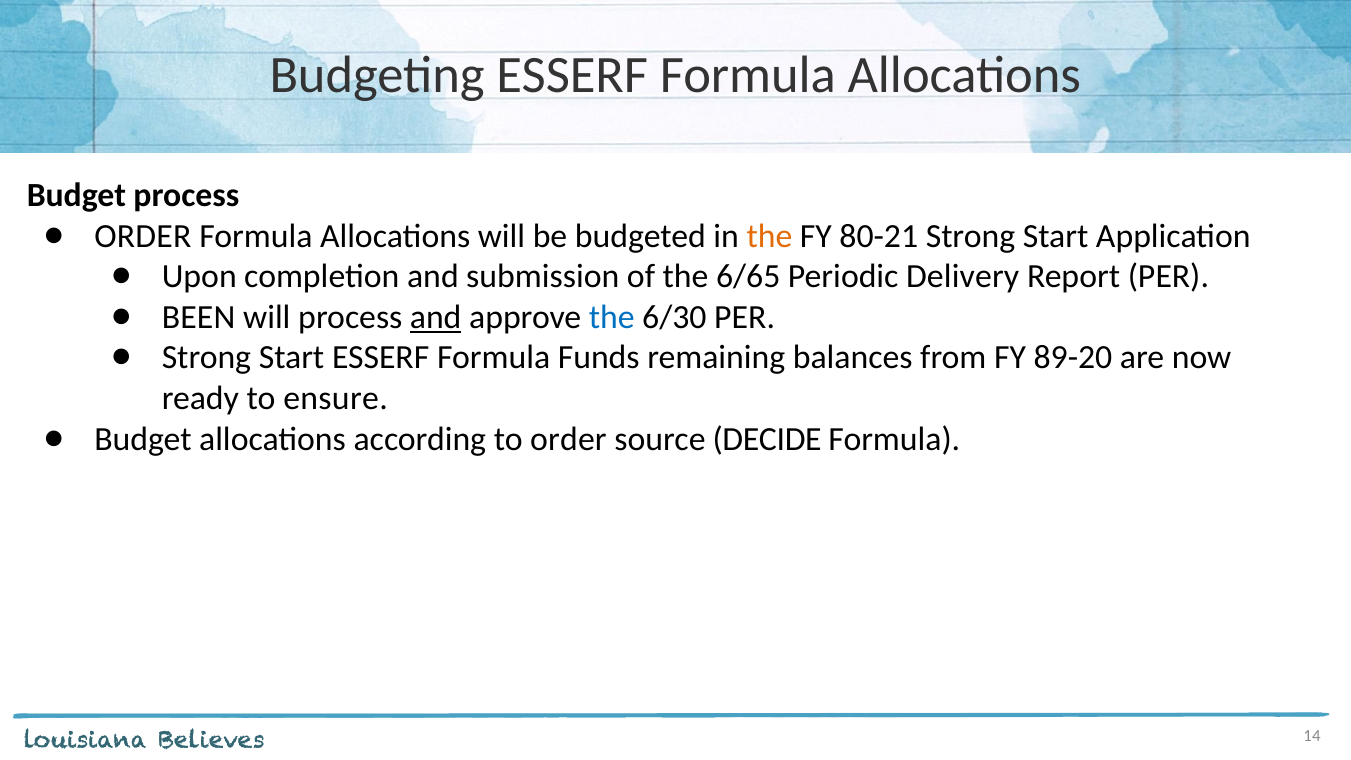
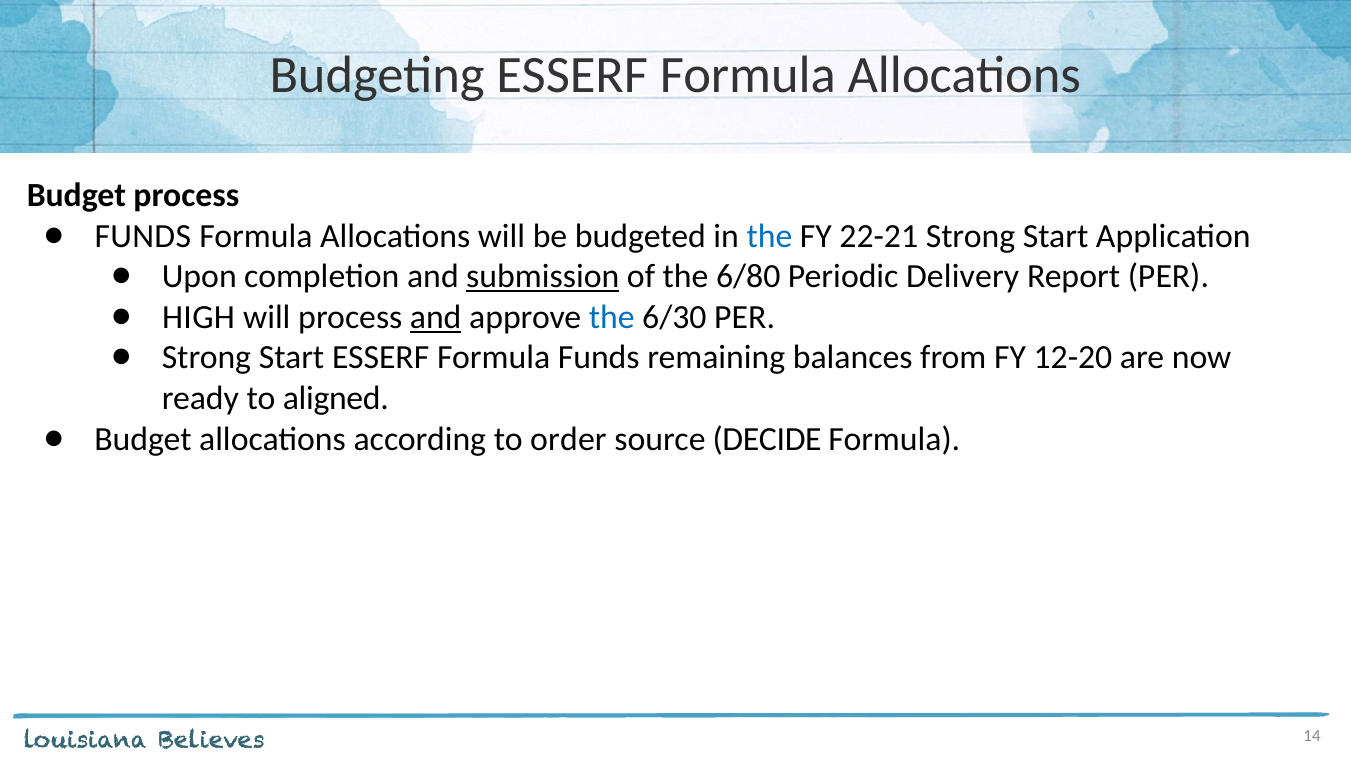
ORDER: ORDER -> FUNDS (143, 236)
the colour: orange -> blue (769, 236)
80-21: 80-21 -> 22-21 (879, 236)
submission underline: none -> present (543, 277)
6/65: 6/65 -> 6/80 (748, 277)
BEEN: BEEN -> HIGH (199, 317)
89-20: 89-20 -> 12-20 (1073, 358)
ensure: ensure -> aligned (336, 398)
